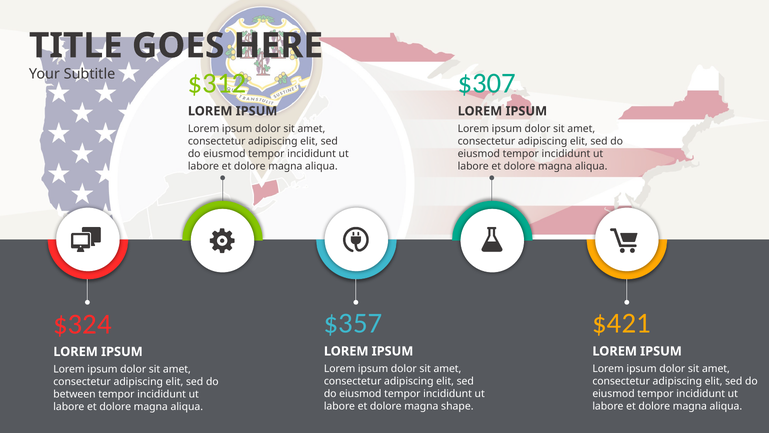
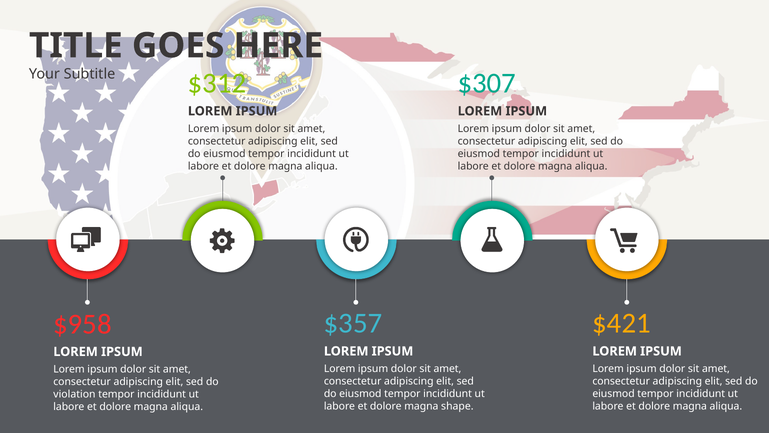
$324: $324 -> $958 (82, 324)
between: between -> violation (74, 394)
